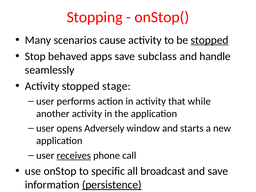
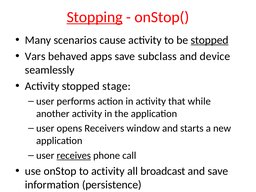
Stopping underline: none -> present (95, 17)
Stop: Stop -> Vars (35, 56)
handle: handle -> device (215, 56)
Adversely: Adversely -> Receivers (104, 128)
to specific: specific -> activity (108, 171)
persistence underline: present -> none (112, 185)
